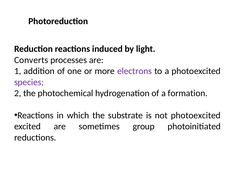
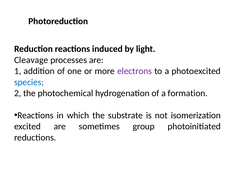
Converts: Converts -> Cleavage (31, 60)
species colour: purple -> blue (29, 82)
not photoexcited: photoexcited -> isomerization (196, 115)
